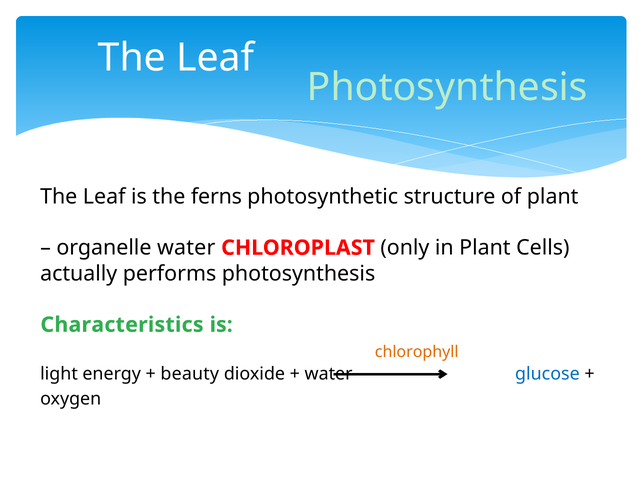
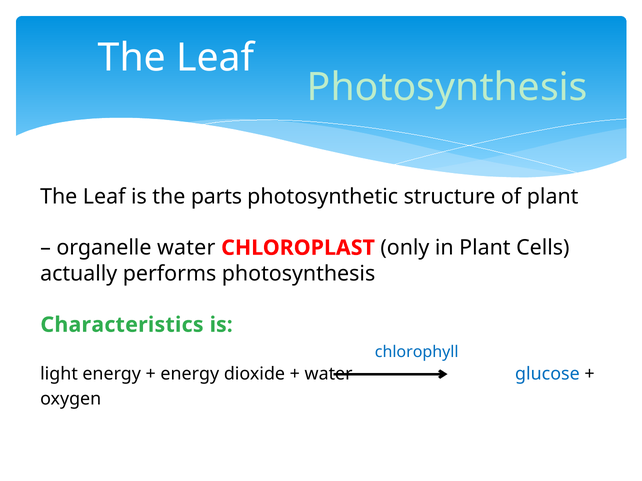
ferns: ferns -> parts (216, 197)
chlorophyll colour: orange -> blue (417, 353)
beauty: beauty -> energy (190, 374)
